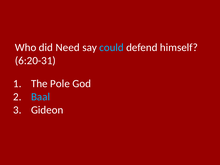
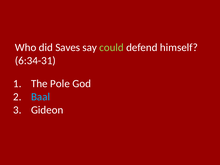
Need: Need -> Saves (68, 47)
could colour: light blue -> light green (112, 47)
6:20-31: 6:20-31 -> 6:34-31 (35, 61)
